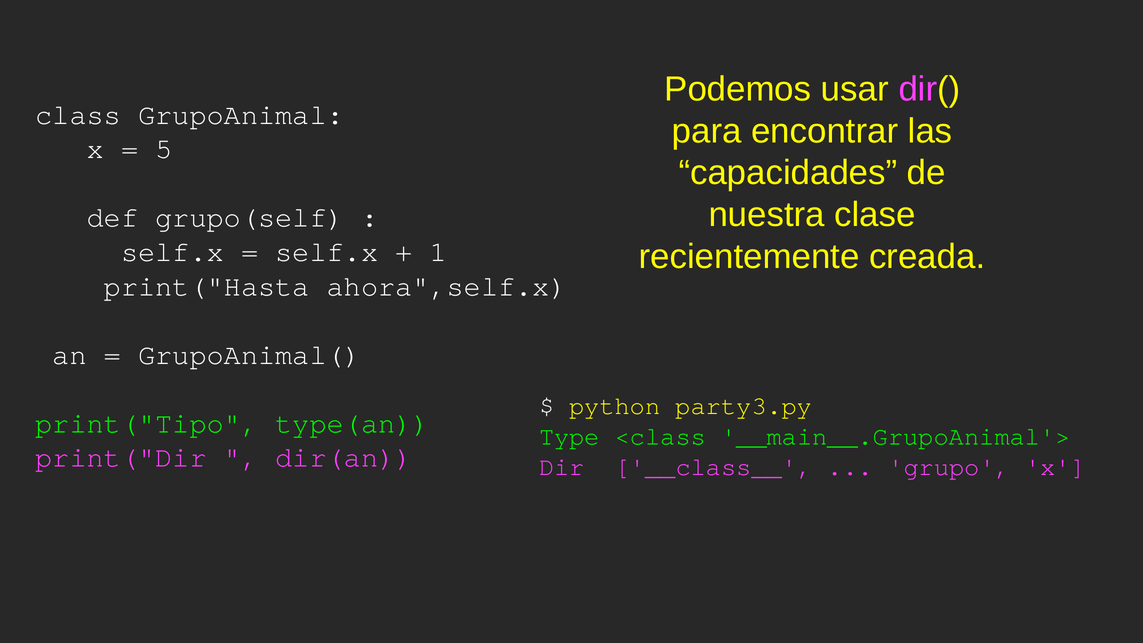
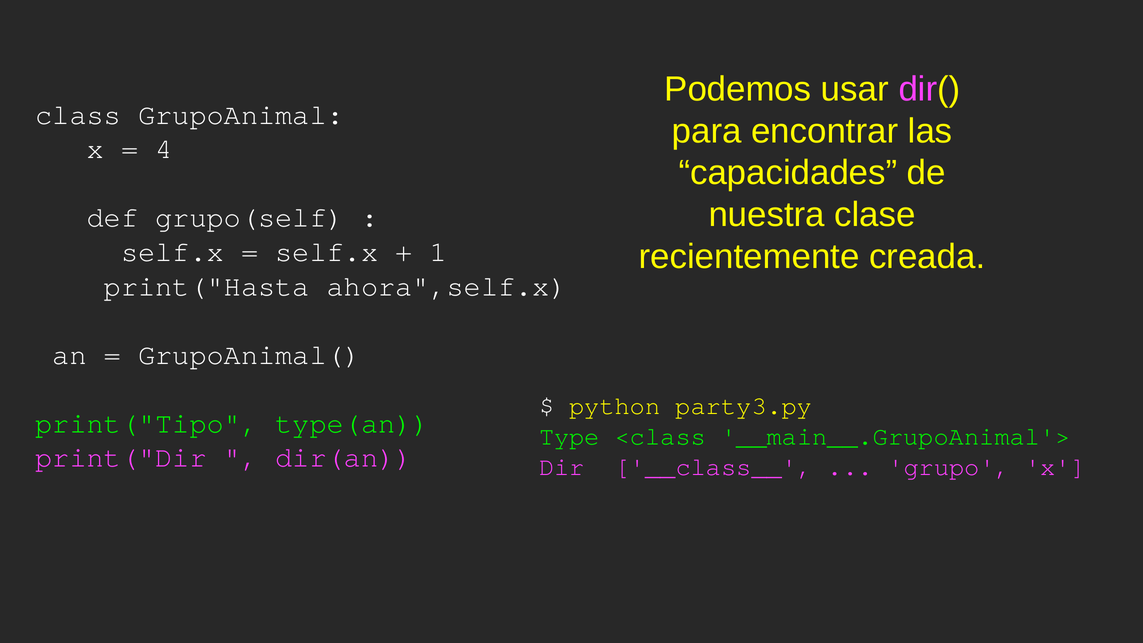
5: 5 -> 4 (164, 149)
